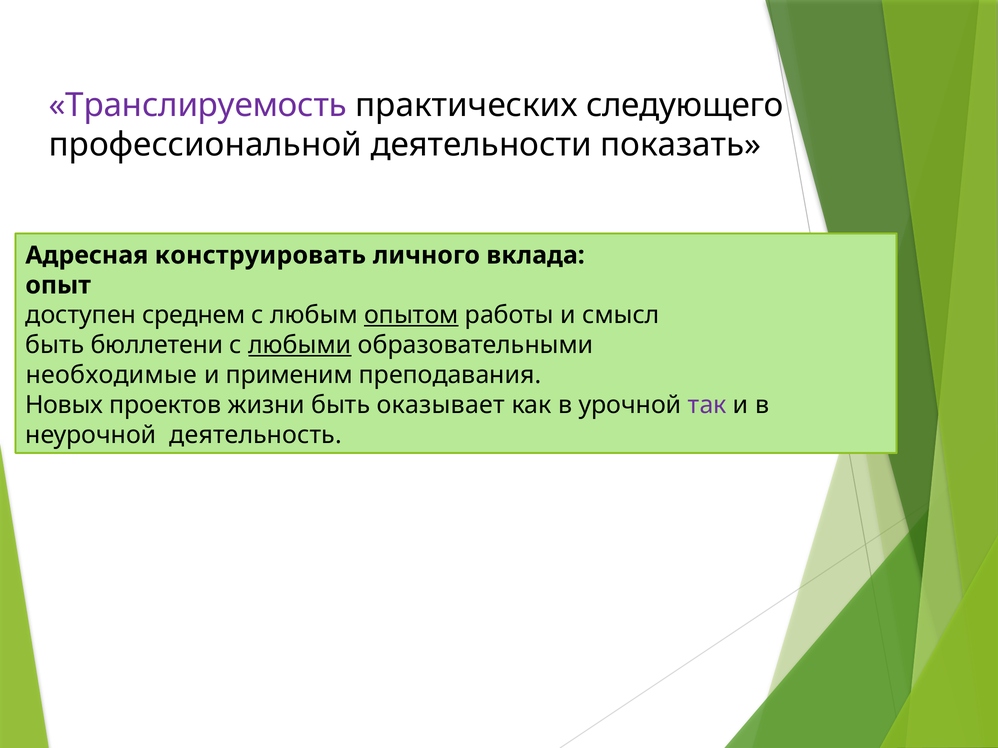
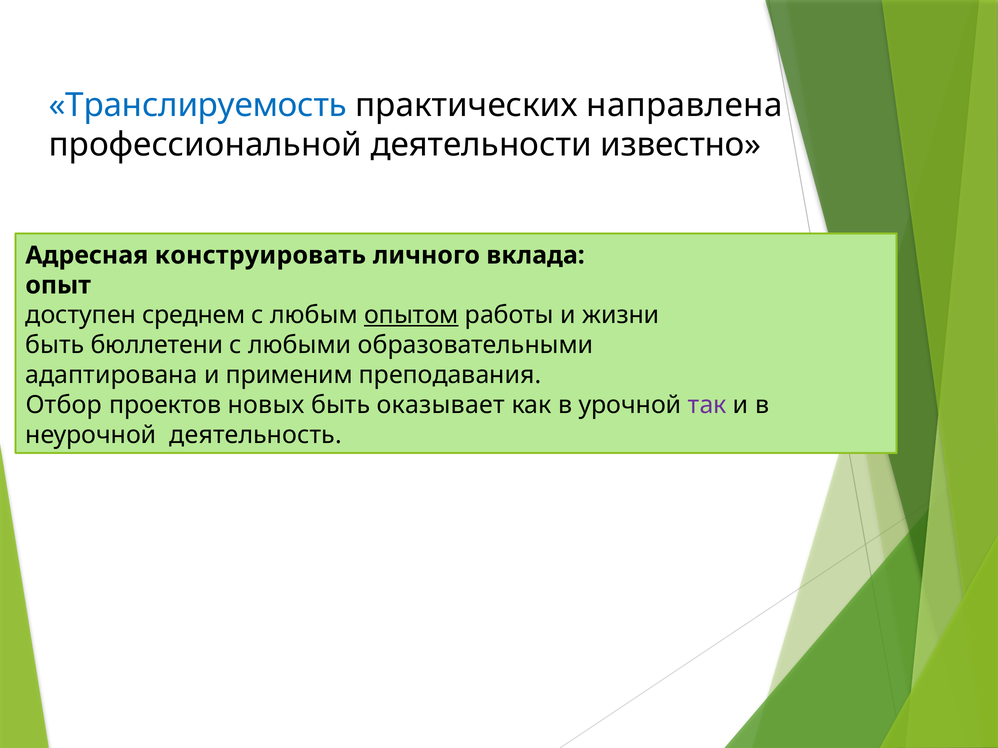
Транслируемость colour: purple -> blue (198, 105)
следующего: следующего -> направлена (685, 105)
показать: показать -> известно (681, 145)
смысл: смысл -> жизни (621, 315)
любыми underline: present -> none (300, 345)
необходимые: необходимые -> адаптирована (112, 375)
Новых: Новых -> Отбор (64, 405)
жизни: жизни -> новых (266, 405)
